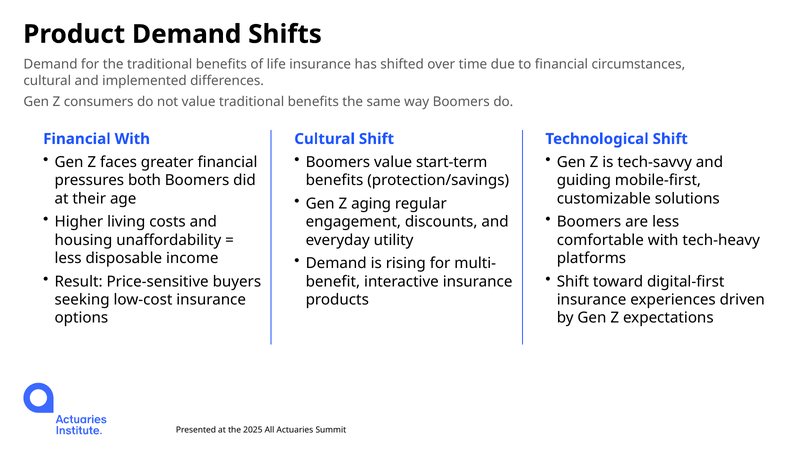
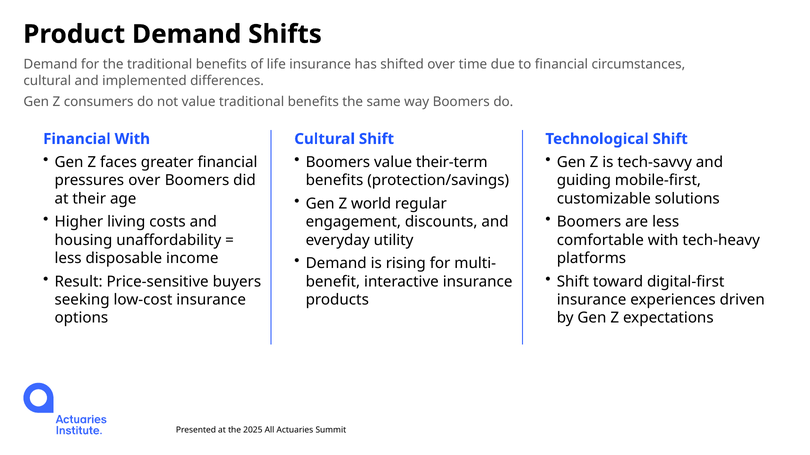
start-term: start-term -> their-term (452, 162)
pressures both: both -> over (144, 181)
aging: aging -> world (371, 204)
